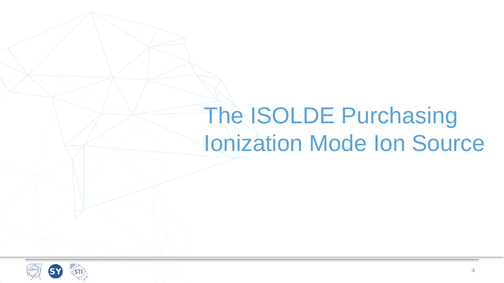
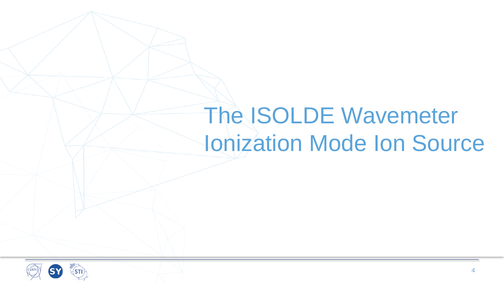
Purchasing: Purchasing -> Wavemeter (400, 116)
